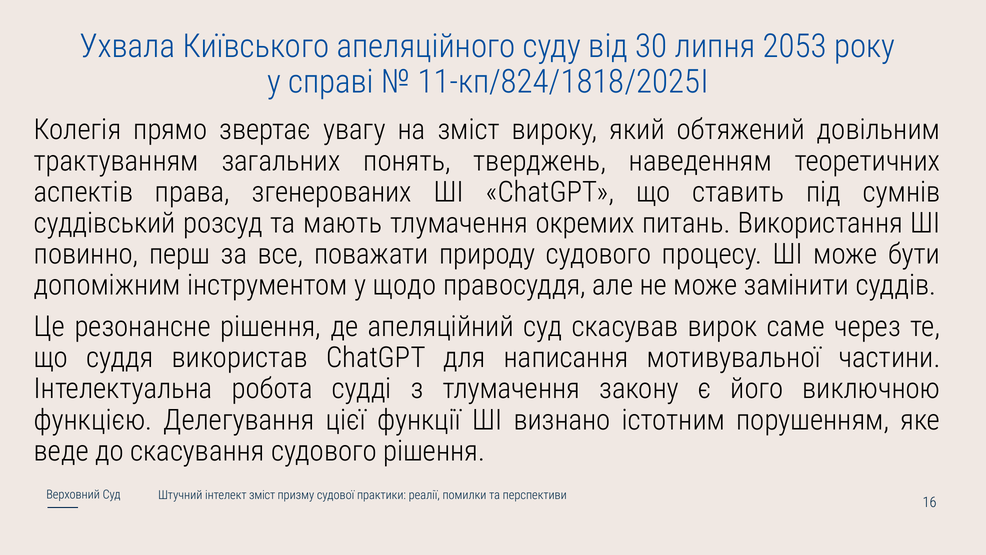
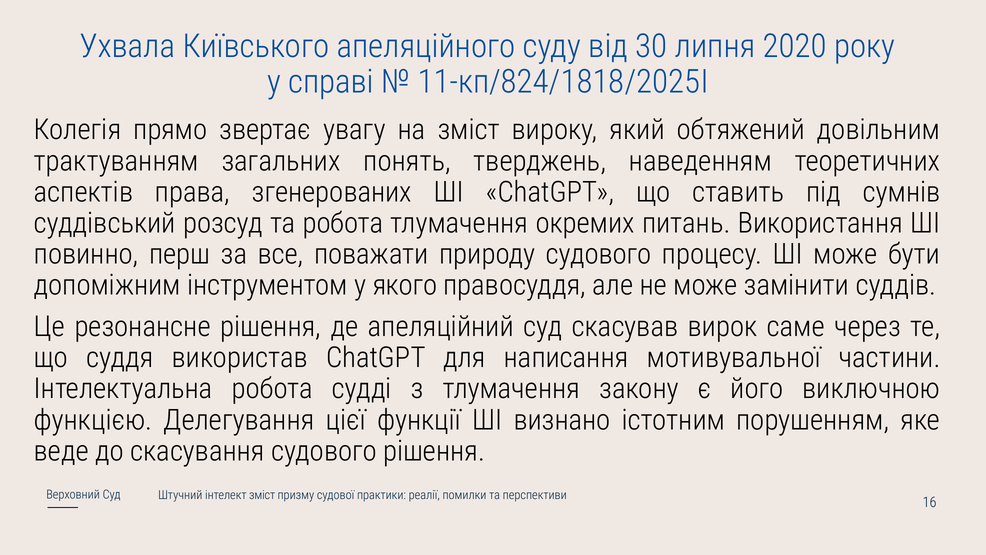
2053: 2053 -> 2020 (795, 47)
та мають: мають -> робота (343, 223)
щодо: щодо -> якого (405, 285)
